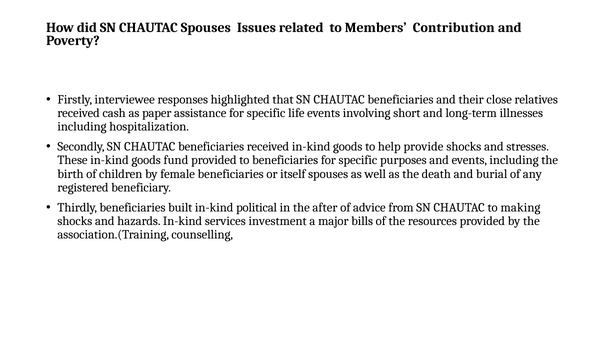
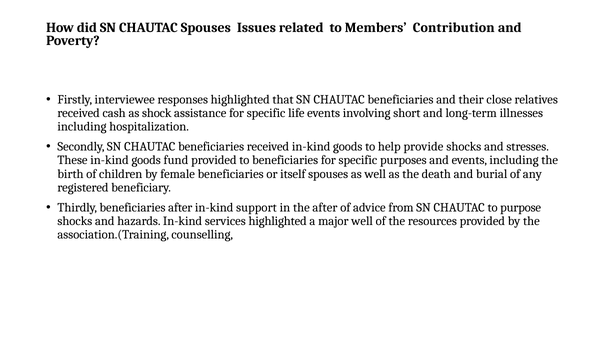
paper: paper -> shock (157, 113)
beneficiaries built: built -> after (180, 208)
political: political -> support (256, 208)
making: making -> purpose (521, 208)
services investment: investment -> highlighted (278, 221)
major bills: bills -> well (362, 221)
